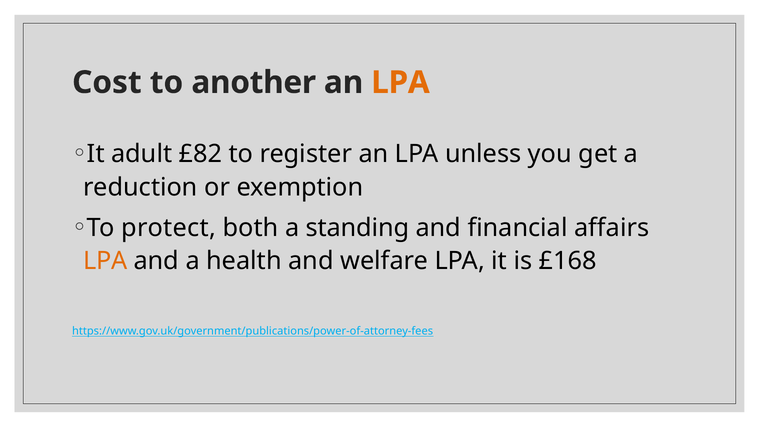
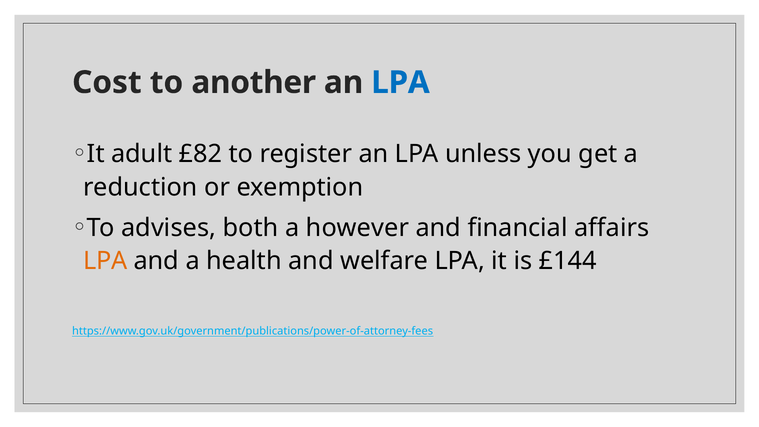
LPA colour: orange -> blue (400, 82)
protect: protect -> advises (169, 228)
standing: standing -> however (357, 228)
£168: £168 -> £144 (568, 261)
